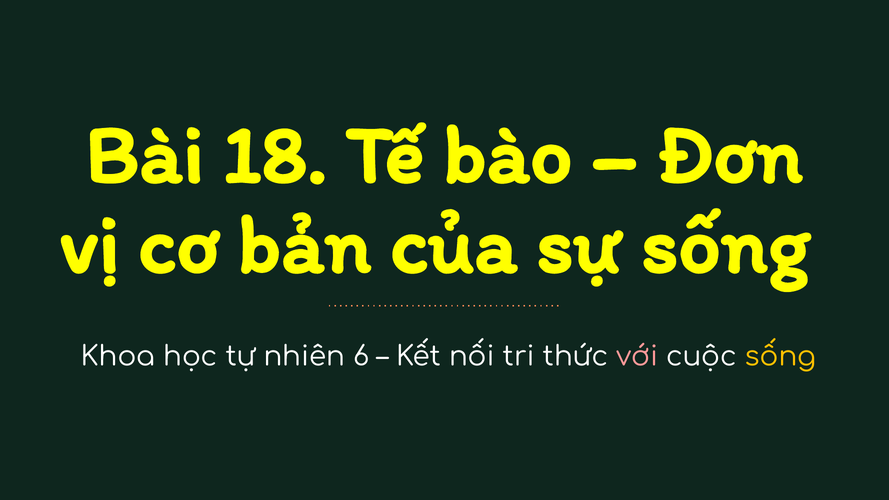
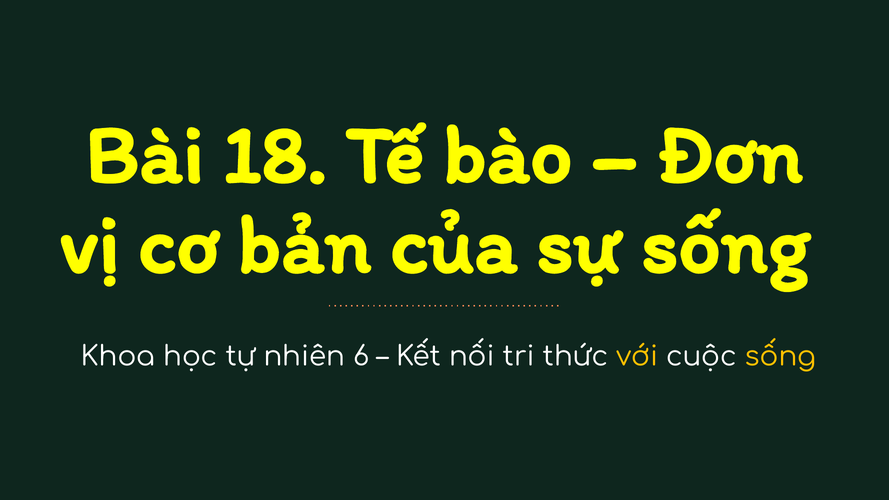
với colour: pink -> yellow (637, 357)
